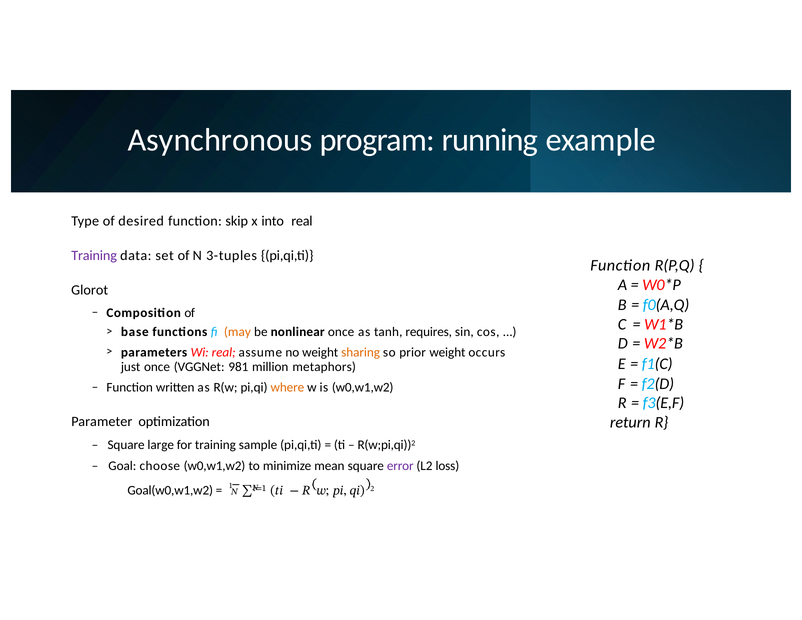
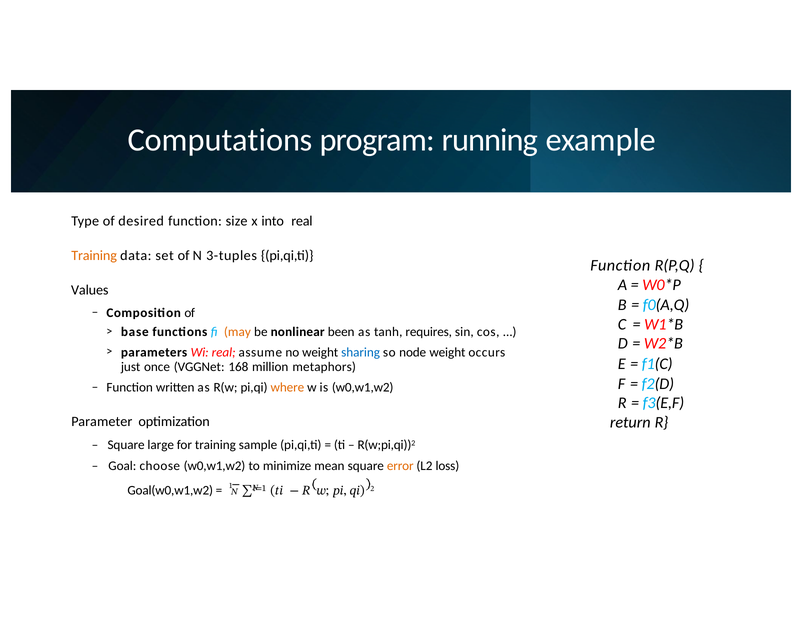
Asynchronous: Asynchronous -> Computations (220, 140)
skip: skip -> size (237, 221)
Training colour: purple -> orange (94, 255)
Glorot: Glorot -> Values (90, 290)
nonlinear once: once -> been (341, 332)
sharing colour: orange -> blue (361, 352)
prior: prior -> node (413, 352)
981: 981 -> 168 (238, 367)
error colour: purple -> orange (400, 466)
